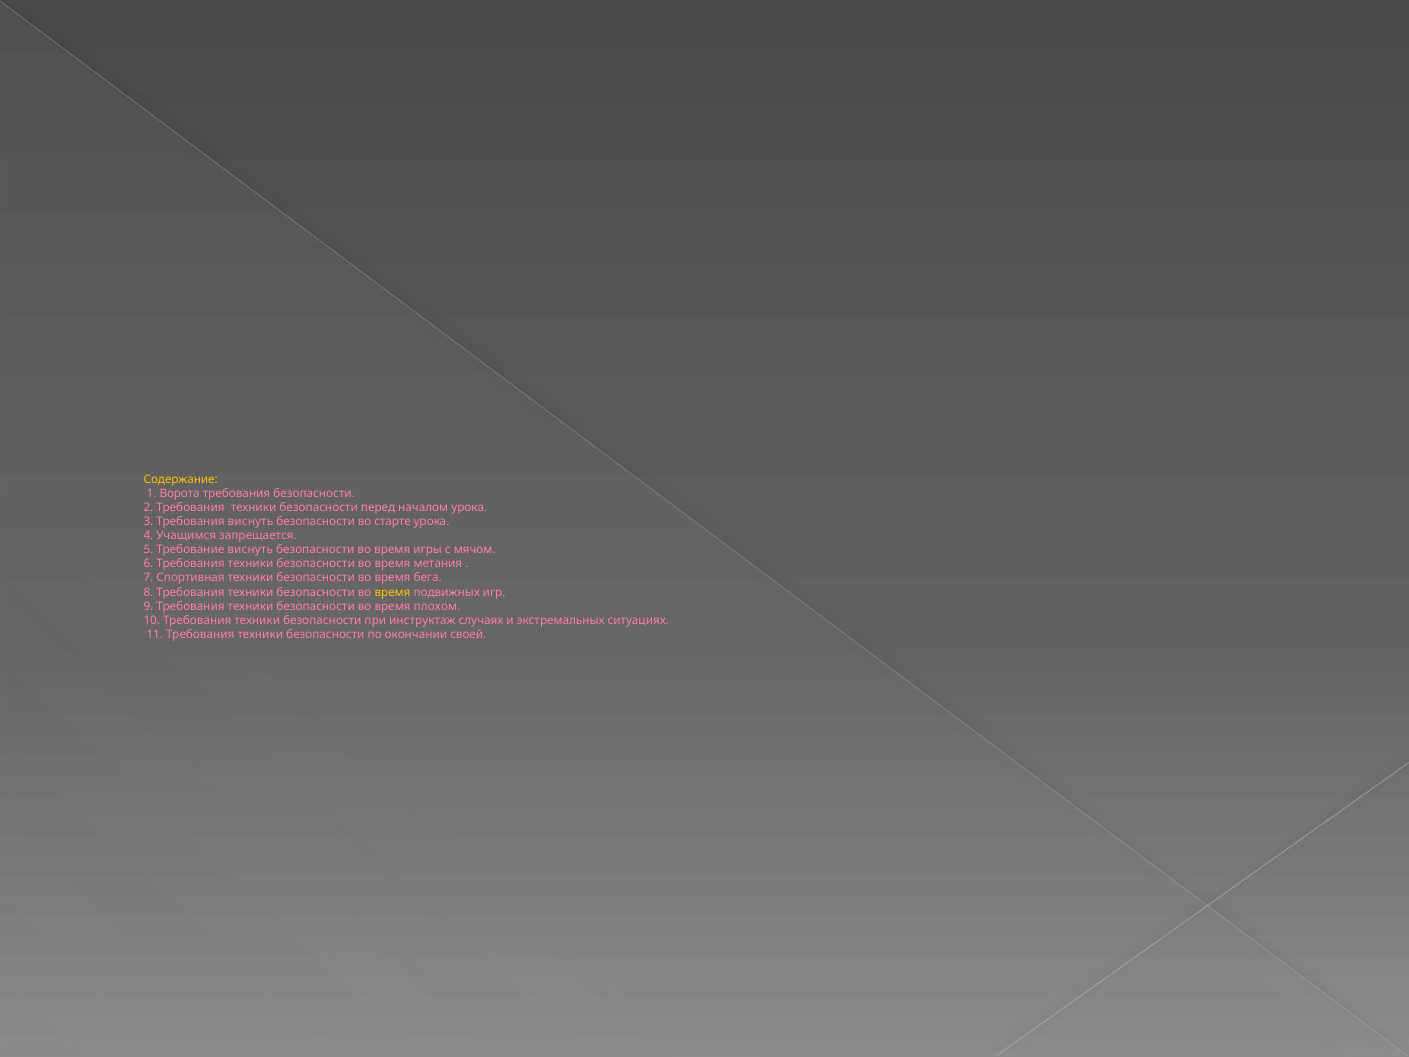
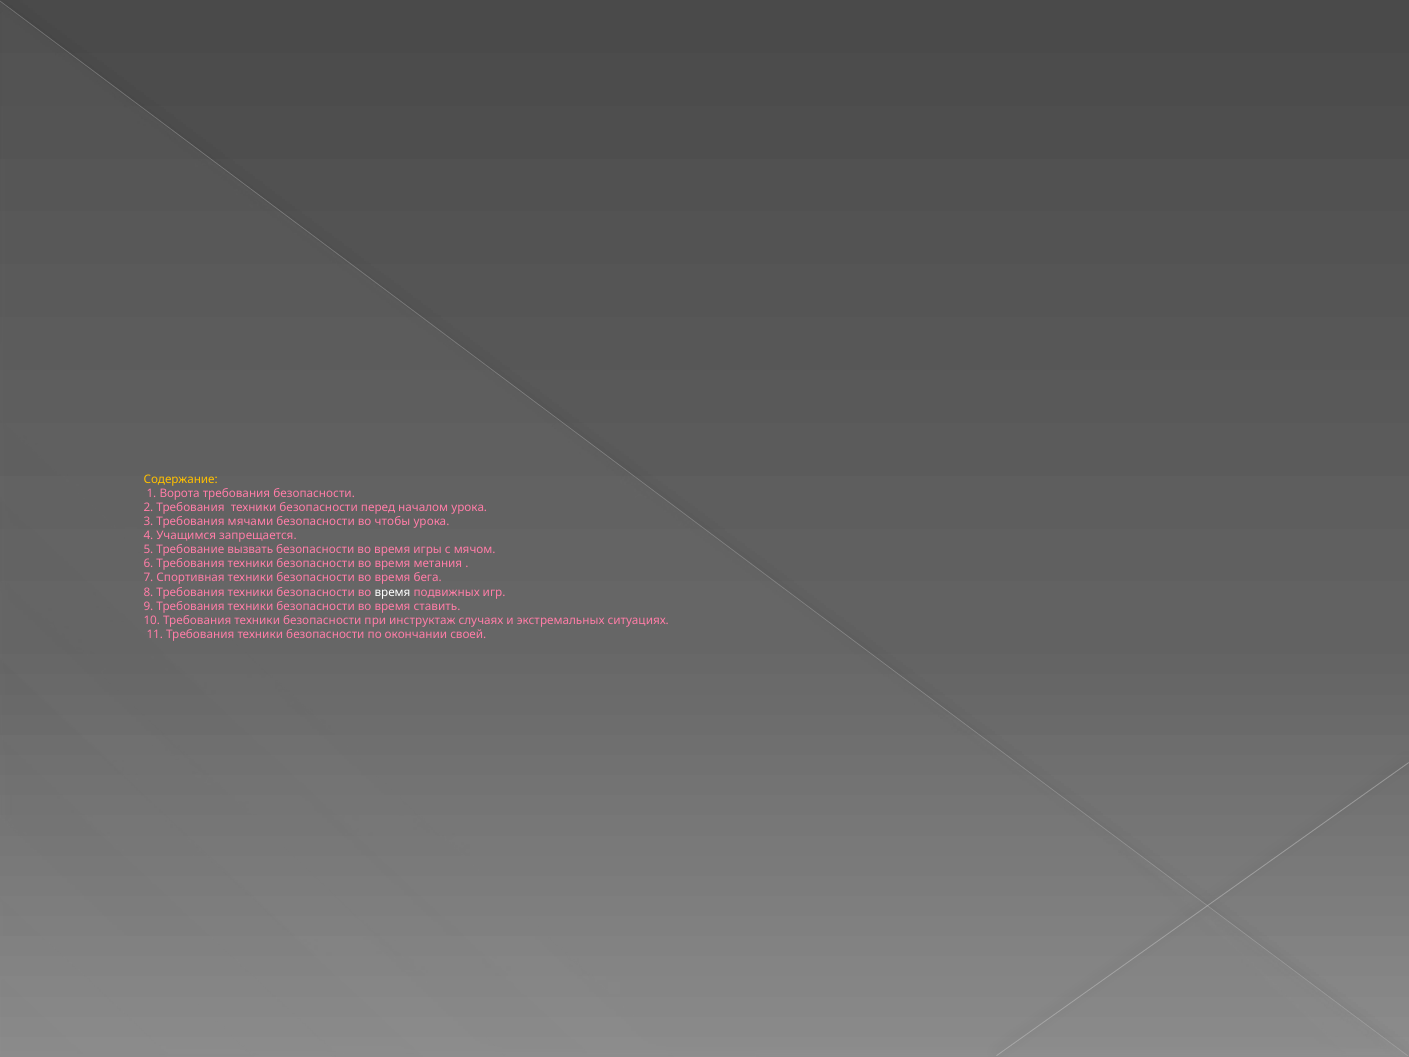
Требования виснуть: виснуть -> мячами (251, 522)
старте: старте -> чтобы (392, 522)
Требование виснуть: виснуть -> вызвать (250, 550)
время colour: yellow -> white (393, 592)
плохом: плохом -> ставить (437, 606)
